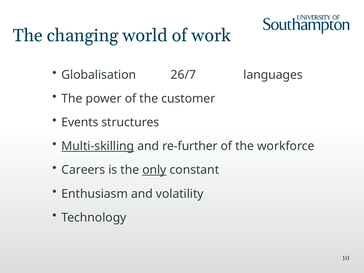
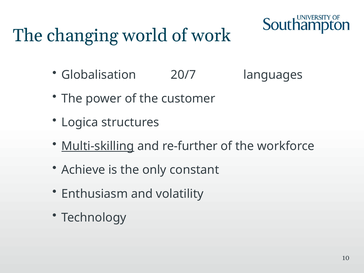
26/7: 26/7 -> 20/7 (183, 75)
Events: Events -> Logica (80, 122)
Careers: Careers -> Achieve (83, 170)
only underline: present -> none (154, 170)
